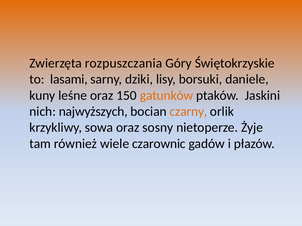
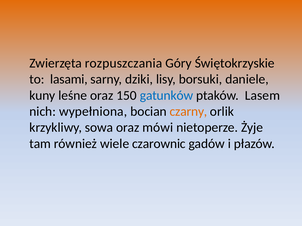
gatunków colour: orange -> blue (166, 96)
Jaskini: Jaskini -> Lasem (262, 96)
najwyższych: najwyższych -> wypełniona (93, 112)
sosny: sosny -> mówi (158, 128)
